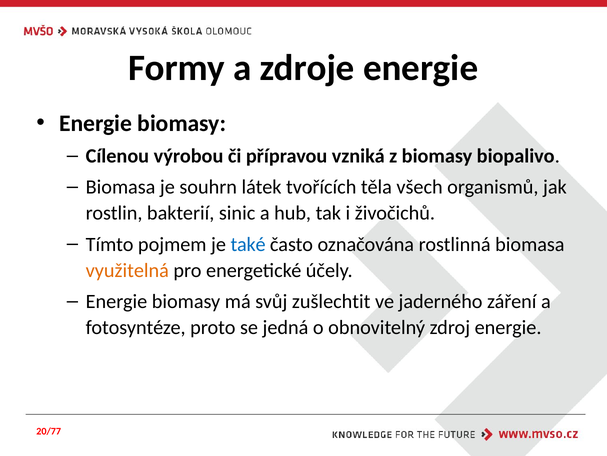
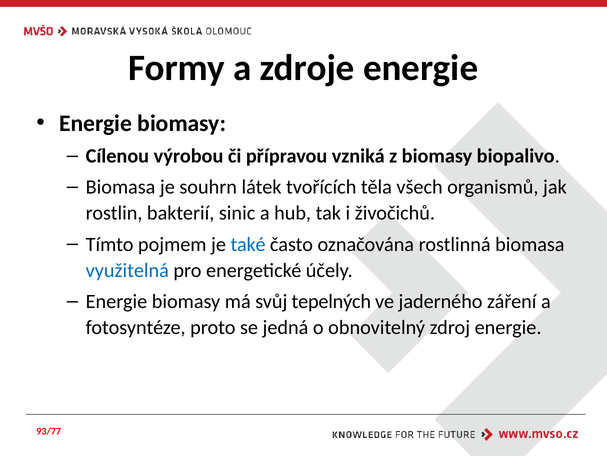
využitelná colour: orange -> blue (127, 270)
zušlechtit: zušlechtit -> tepelných (331, 301)
20/77: 20/77 -> 93/77 (49, 431)
